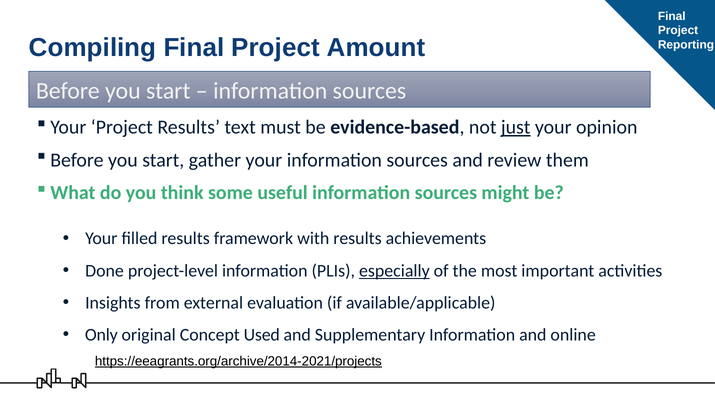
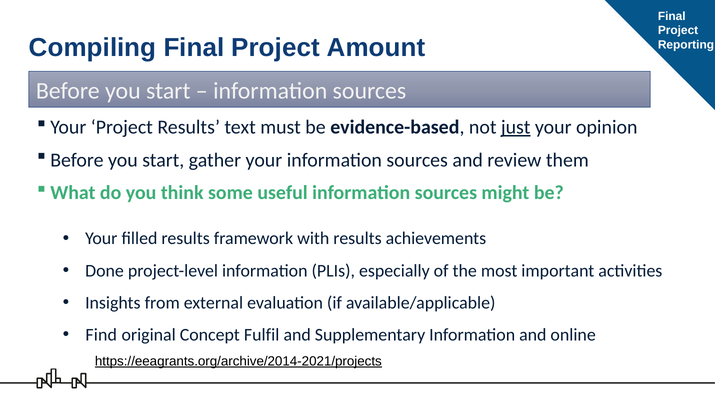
especially underline: present -> none (394, 271)
Only: Only -> Find (101, 335)
Used: Used -> Fulfil (262, 335)
